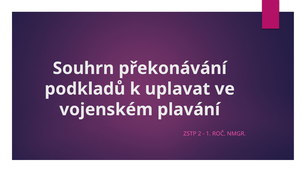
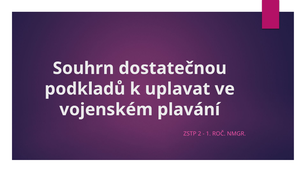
překonávání: překonávání -> dostatečnou (173, 68)
